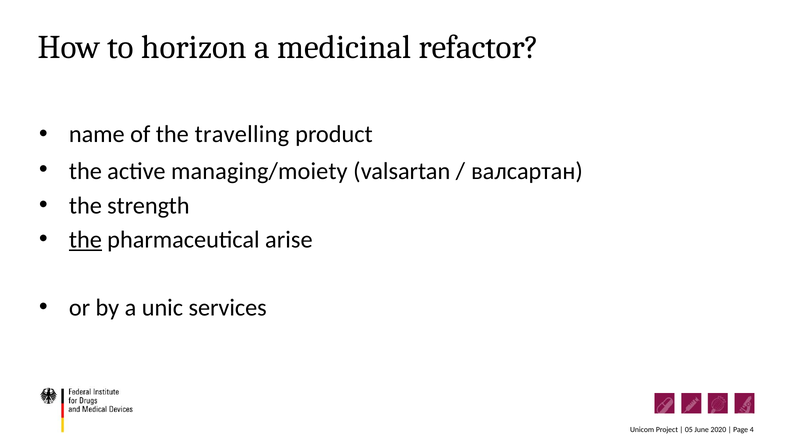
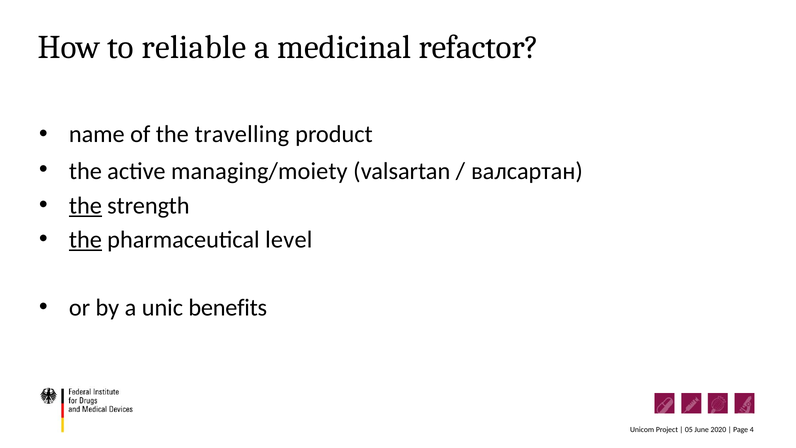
horizon: horizon -> reliable (194, 47)
the underline: none -> present (85, 206)
arise: arise -> level (289, 240)
services: services -> benefits (228, 308)
